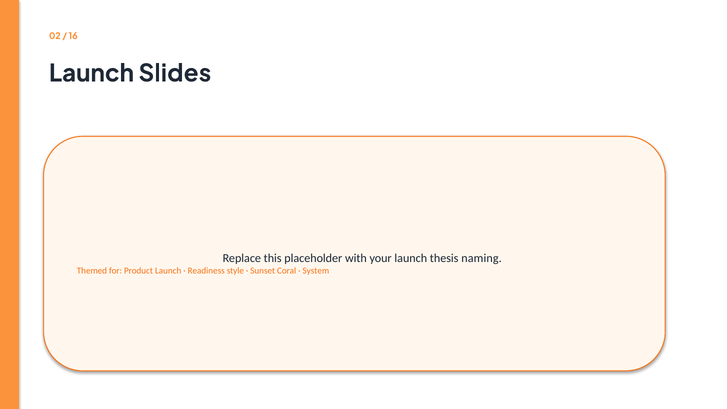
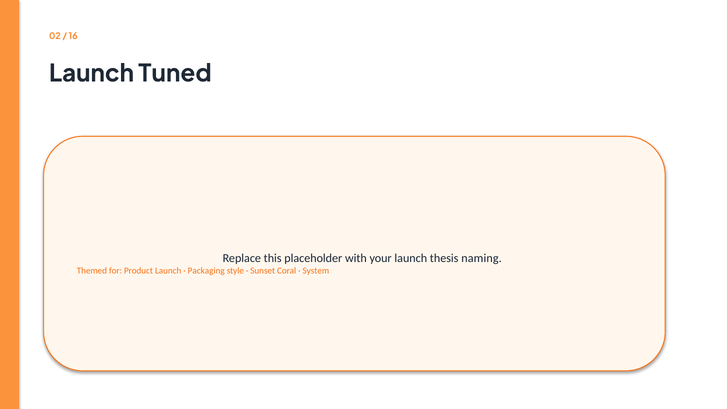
Slides: Slides -> Tuned (175, 73)
Readiness: Readiness -> Packaging (206, 271)
